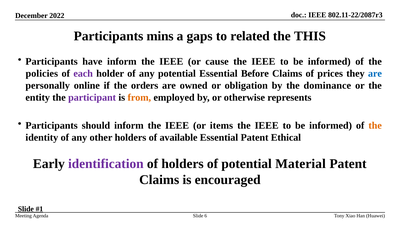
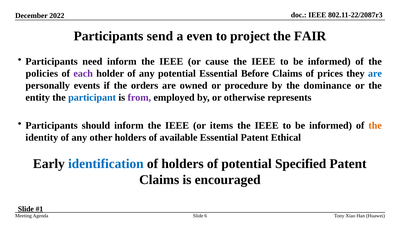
mins: mins -> send (160, 36)
gaps: gaps -> even (200, 36)
related: related -> project (250, 36)
THIS: THIS -> FAIR (310, 36)
have: have -> need (92, 61)
online: online -> events (87, 85)
obligation: obligation -> procedure (246, 85)
participant colour: purple -> blue (92, 97)
from colour: orange -> purple (139, 97)
identification colour: purple -> blue (106, 164)
Material: Material -> Specified (301, 164)
